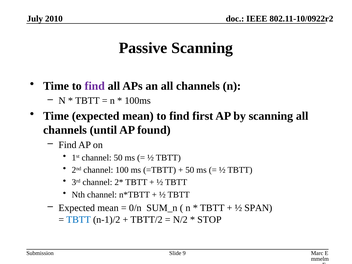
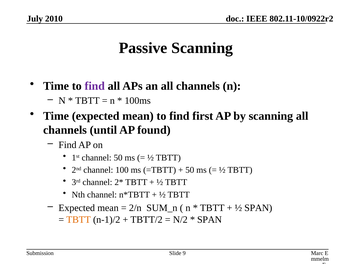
0/n: 0/n -> 2/n (135, 208)
TBTT colour: blue -> orange (79, 220)
STOP: STOP -> SPAN (210, 220)
